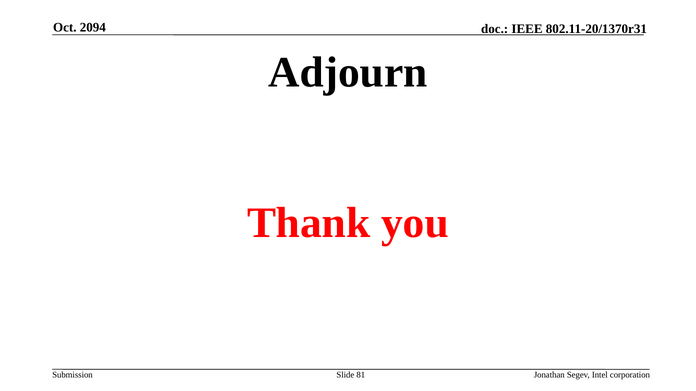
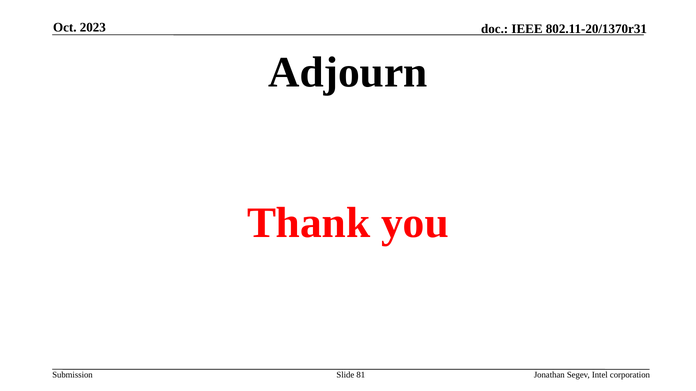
2094: 2094 -> 2023 (93, 28)
